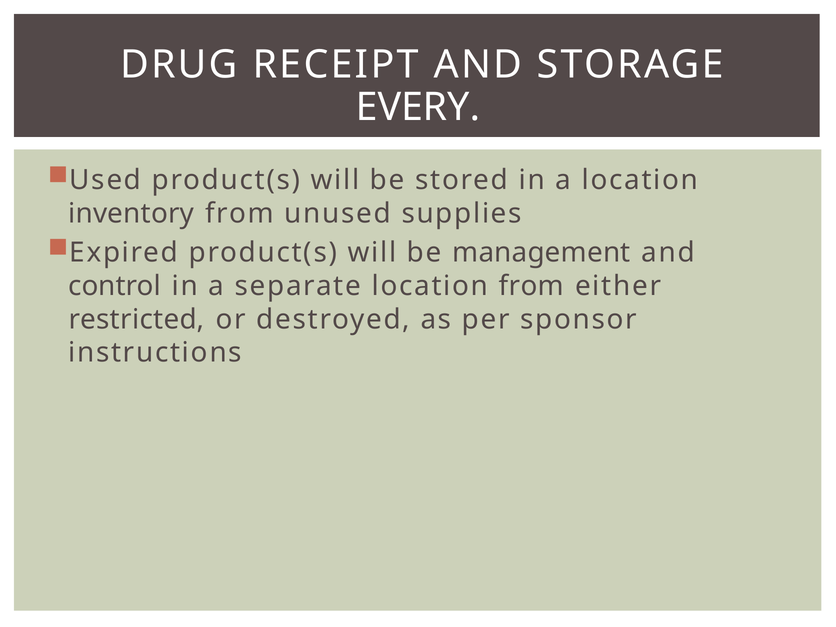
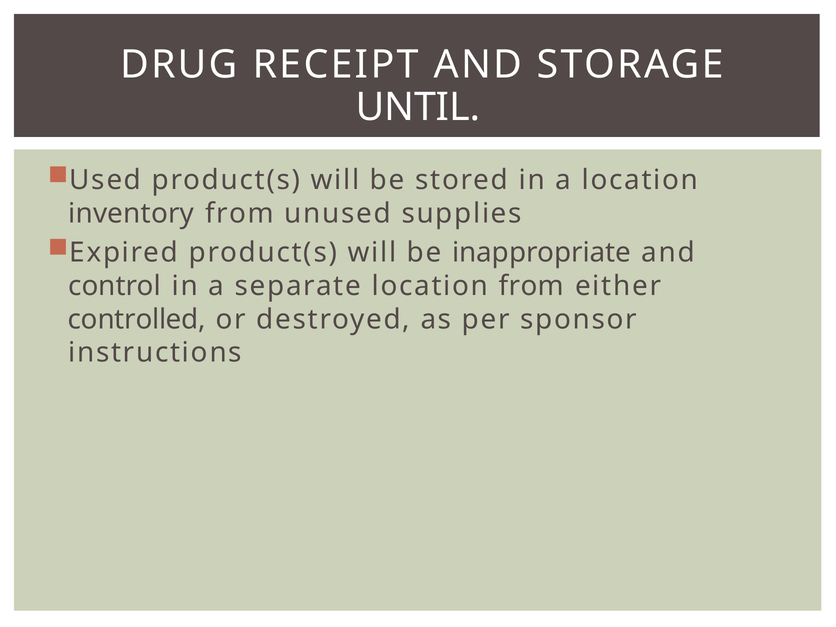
EVERY: EVERY -> UNTIL (418, 107)
management: management -> inappropriate (542, 252)
restricted: restricted -> controlled (137, 319)
